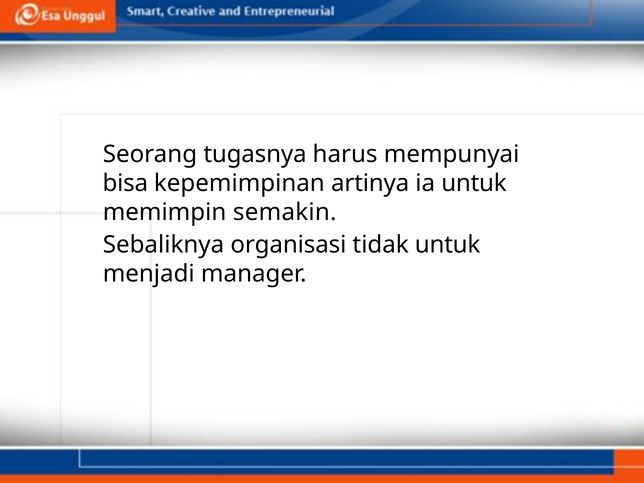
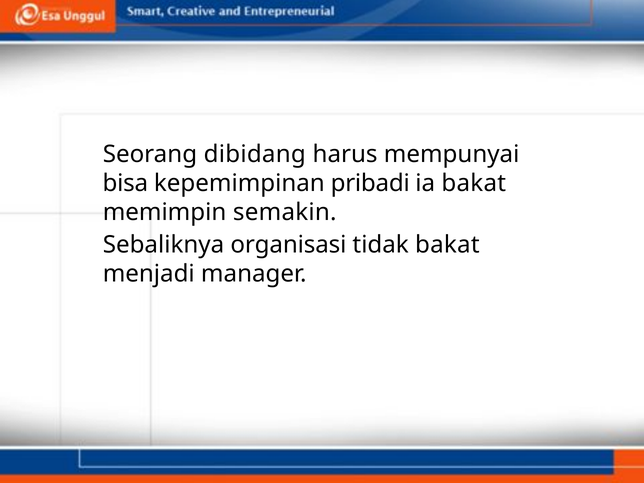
tugasnya: tugasnya -> dibidang (255, 154)
artinya: artinya -> pribadi (370, 183)
ia untuk: untuk -> bakat (474, 183)
tidak untuk: untuk -> bakat (447, 245)
